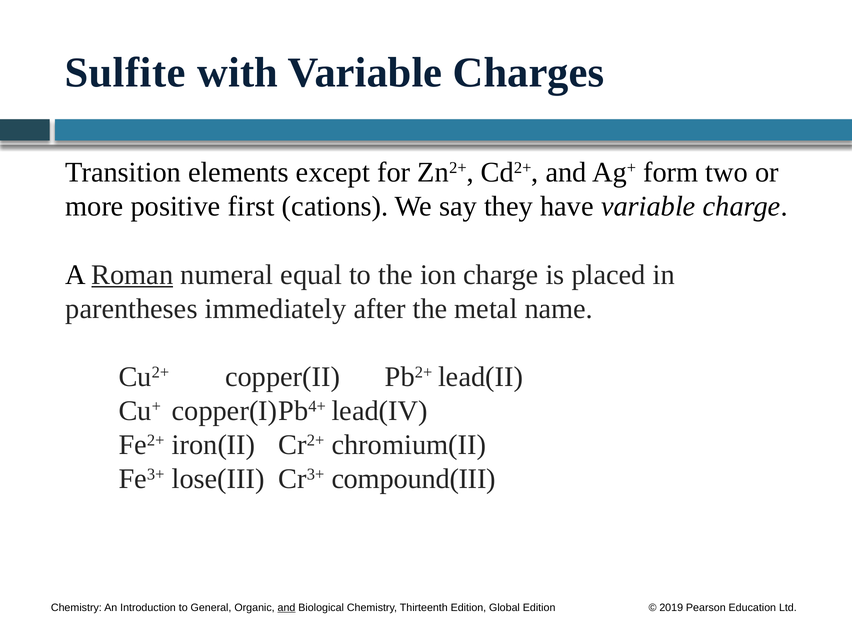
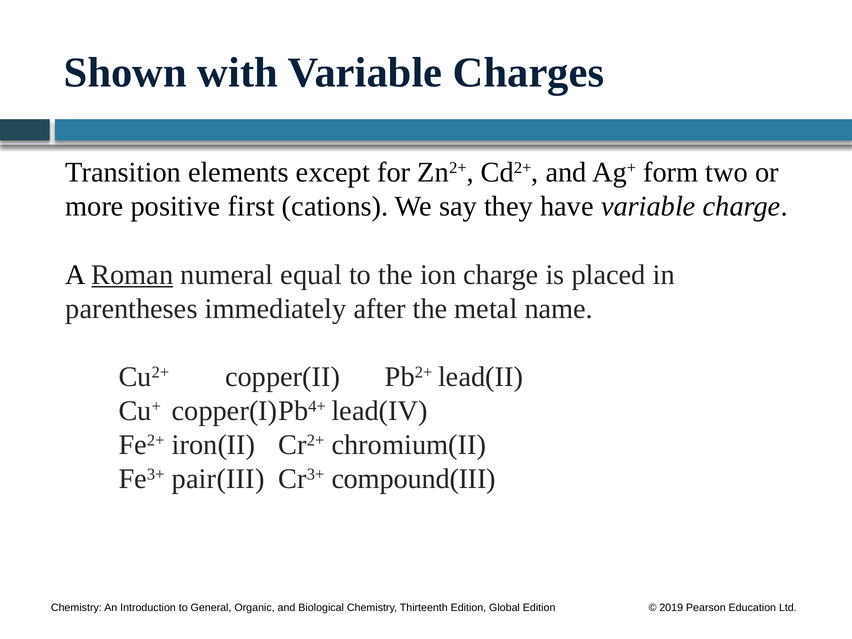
Sulfite: Sulfite -> Shown (125, 73)
lose(III: lose(III -> pair(III (218, 479)
and underline: present -> none (286, 608)
